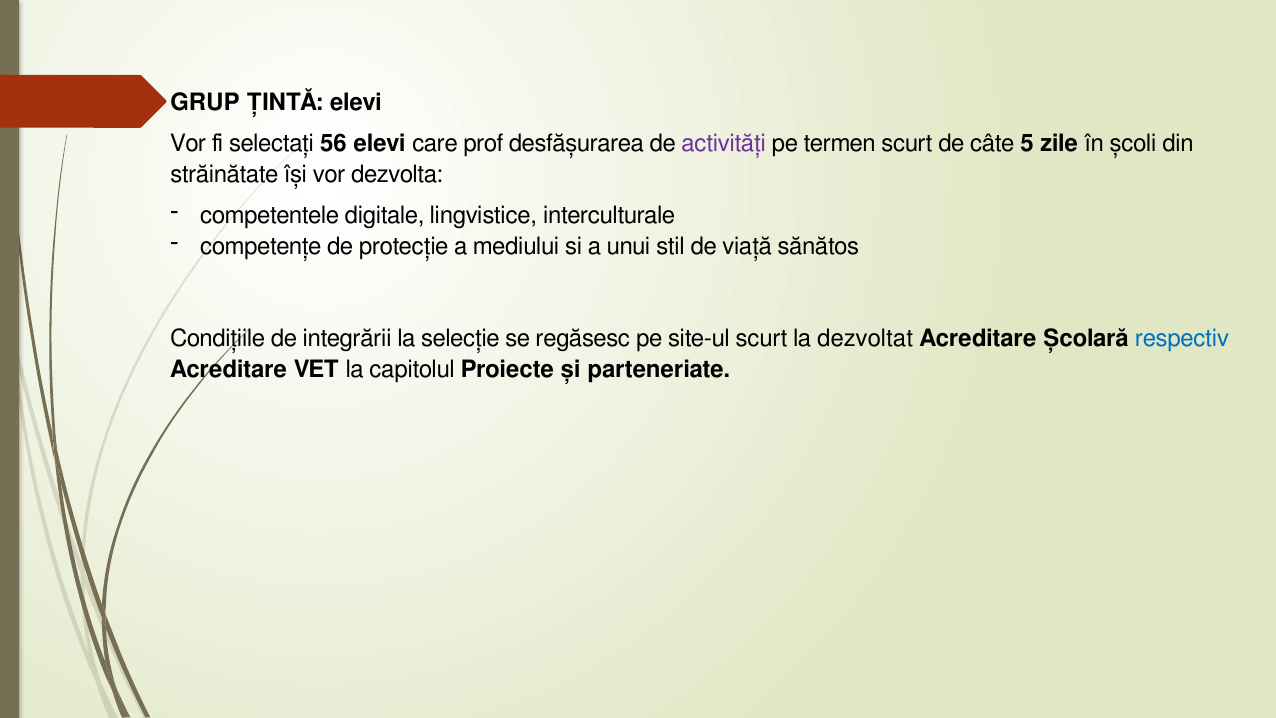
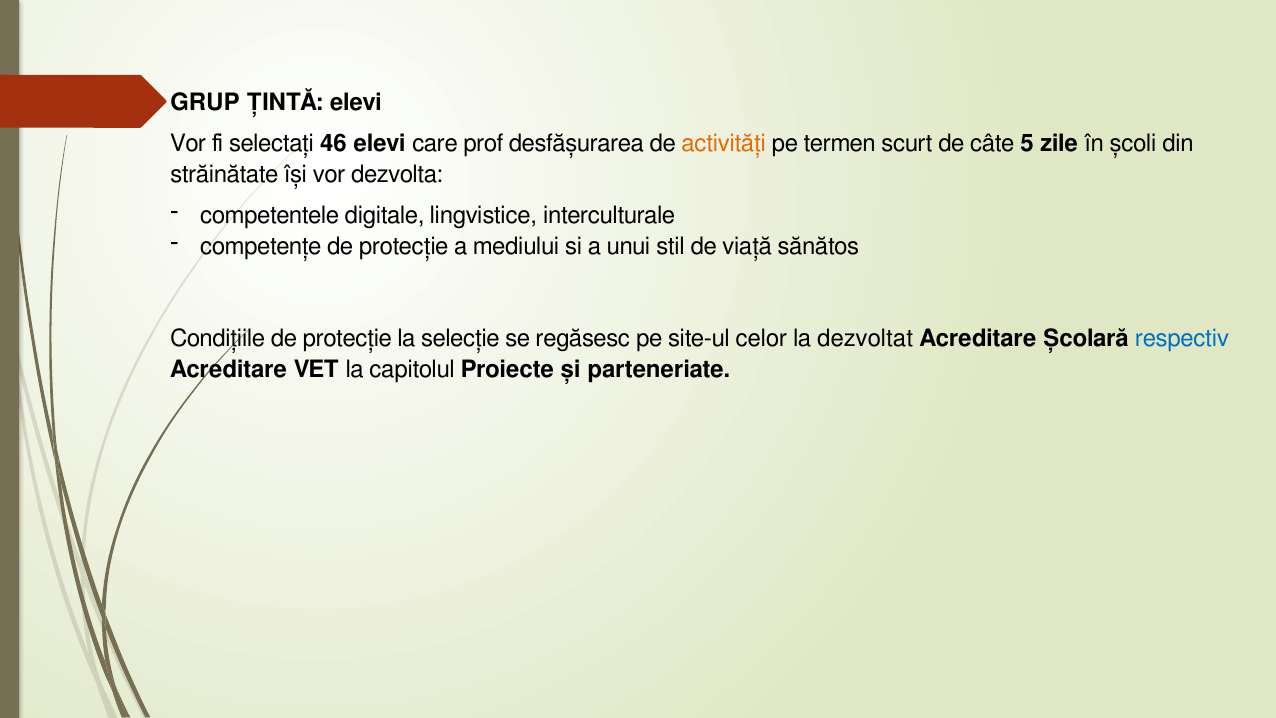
56: 56 -> 46 (333, 143)
activități colour: purple -> orange (724, 143)
Condițiile de integrării: integrării -> protecție (347, 338)
site-ul scurt: scurt -> celor (761, 338)
